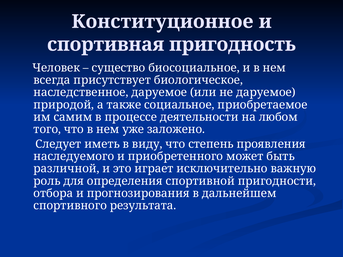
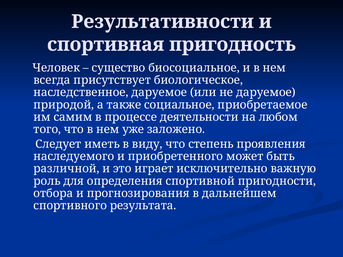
Конституционное: Конституционное -> Результативности (163, 22)
